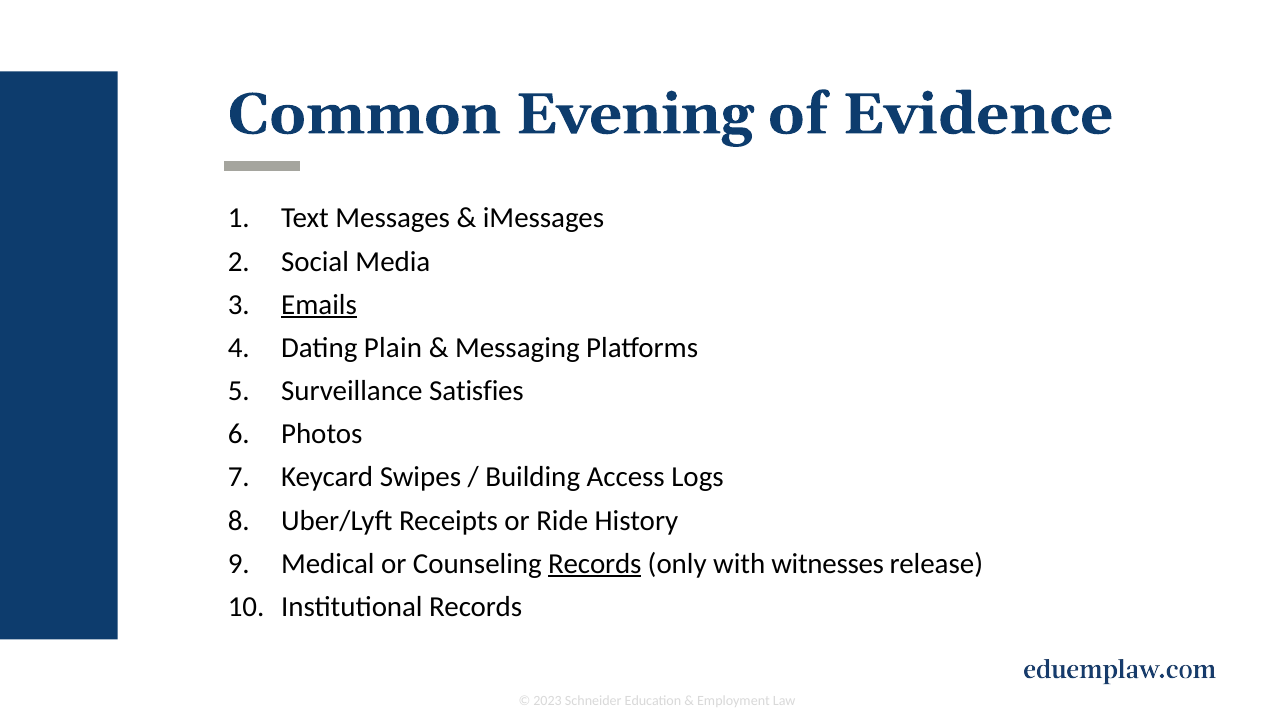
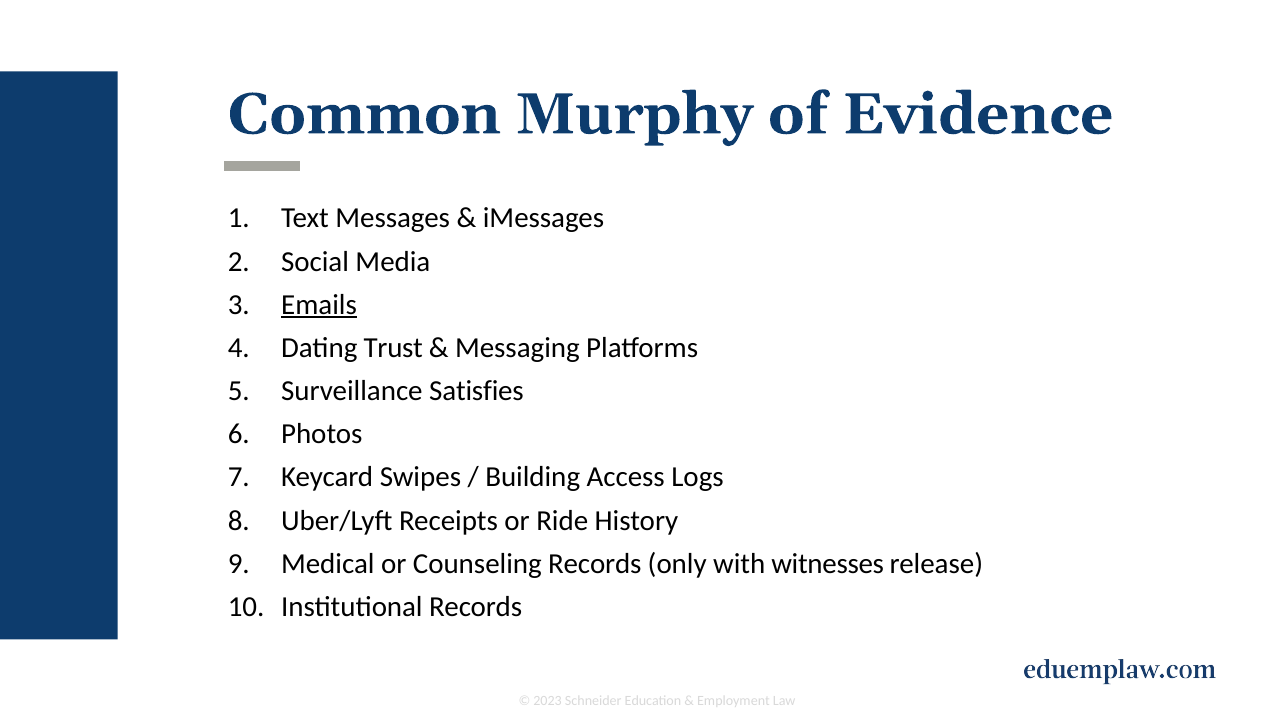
Evening: Evening -> Murphy (635, 114)
Plain: Plain -> Trust (393, 348)
Records underline: present -> none (595, 564)
